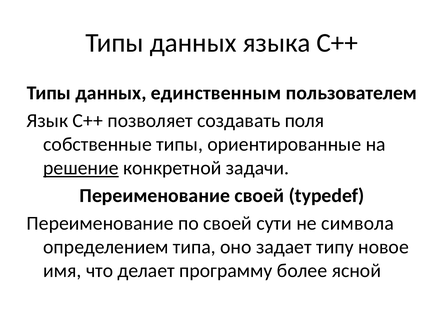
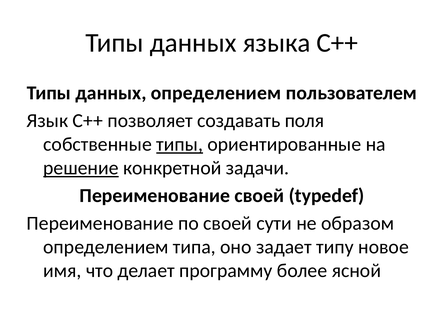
данных единственным: единственным -> определением (216, 93)
типы underline: none -> present (180, 144)
символа: символа -> образом (358, 223)
